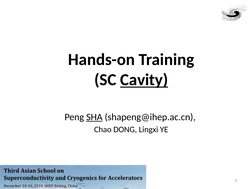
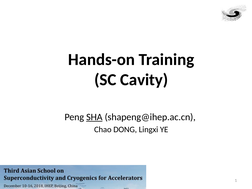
Cavity underline: present -> none (144, 80)
